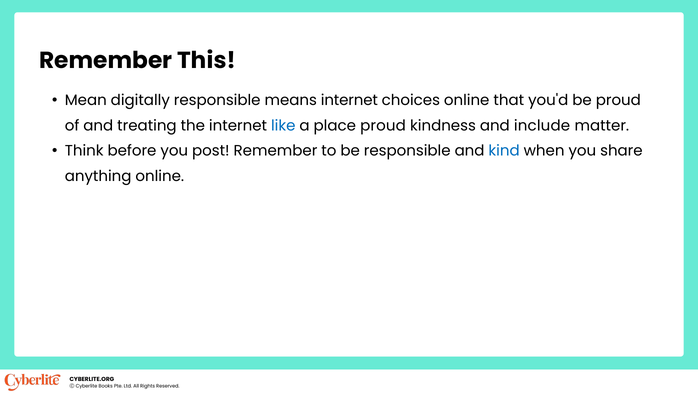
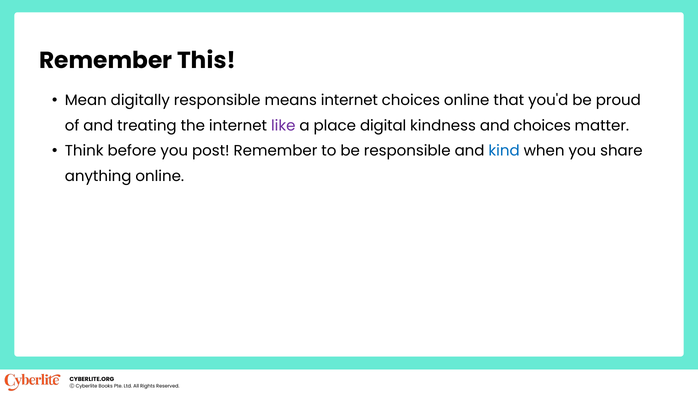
like colour: blue -> purple (283, 126)
place proud: proud -> digital (383, 126)
and include: include -> choices (542, 126)
